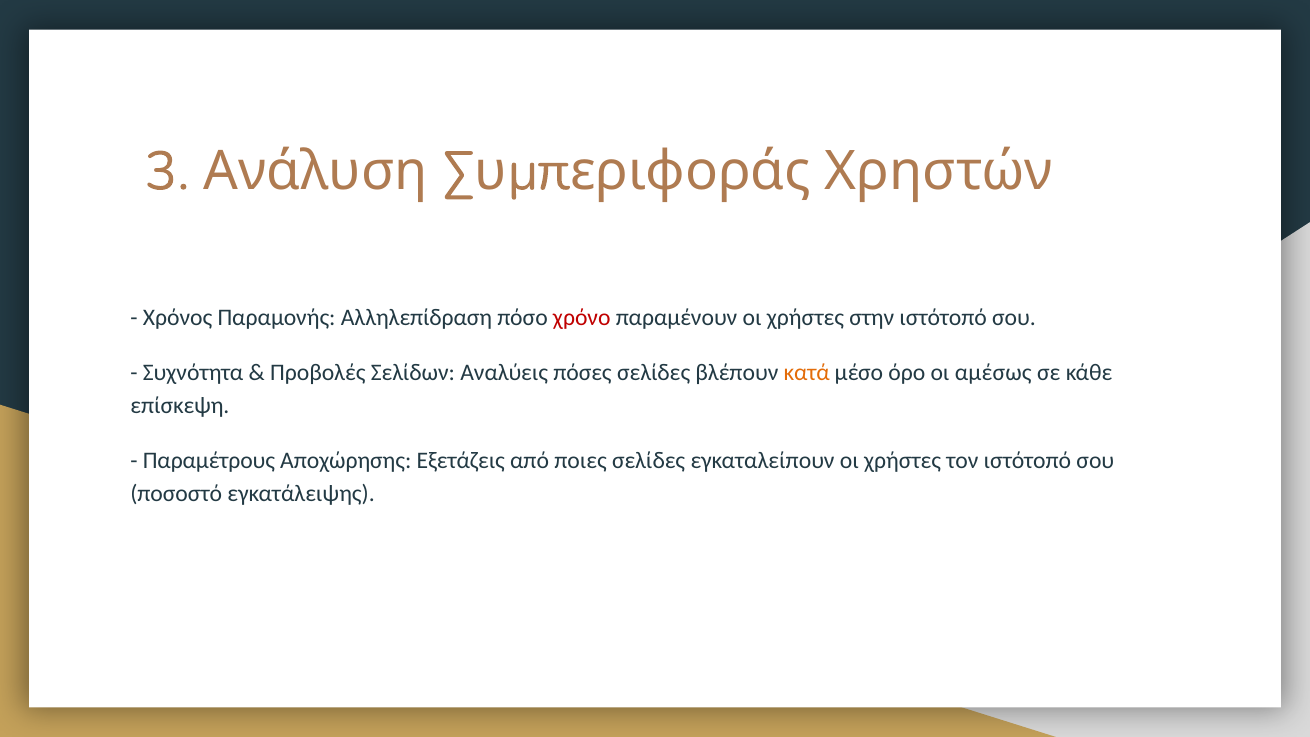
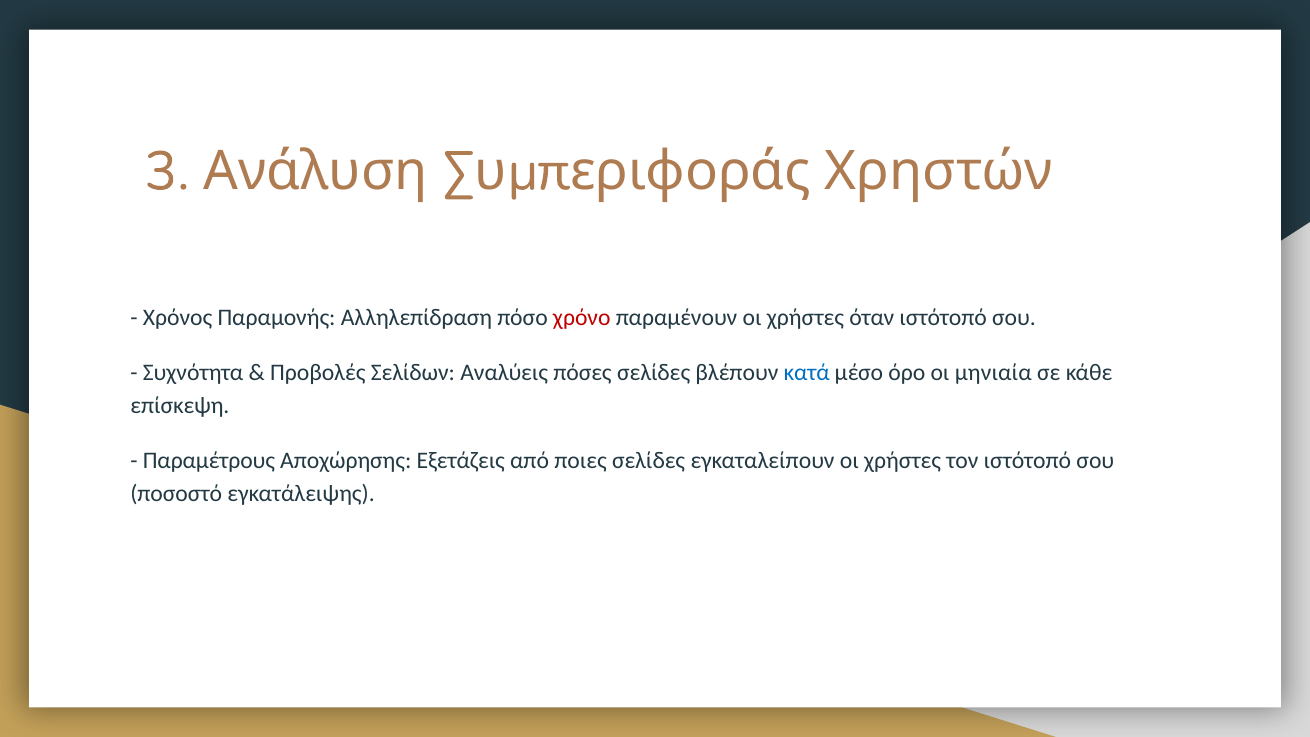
στην: στην -> όταν (872, 317)
κατά colour: orange -> blue (807, 372)
αμέσως: αμέσως -> μηνιαία (993, 372)
